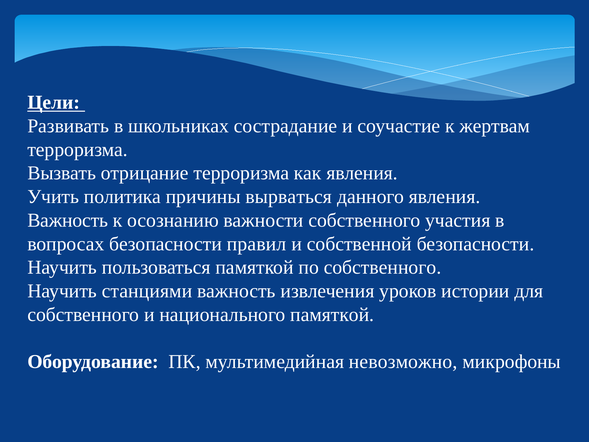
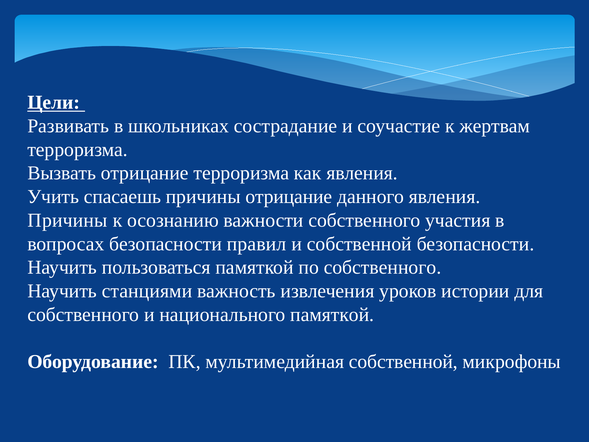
политика: политика -> спасаешь (122, 197)
причины вырваться: вырваться -> отрицание (289, 197)
Важность: Важность -> Причины (68, 220)
мультимедийная невозможно: невозможно -> собственной (403, 362)
